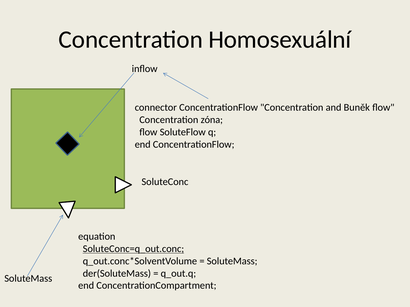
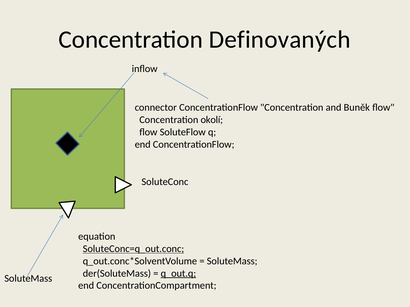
Homosexuální: Homosexuální -> Definovaných (280, 40)
zóna: zóna -> okolí (212, 120)
q_out.q underline: none -> present (178, 274)
